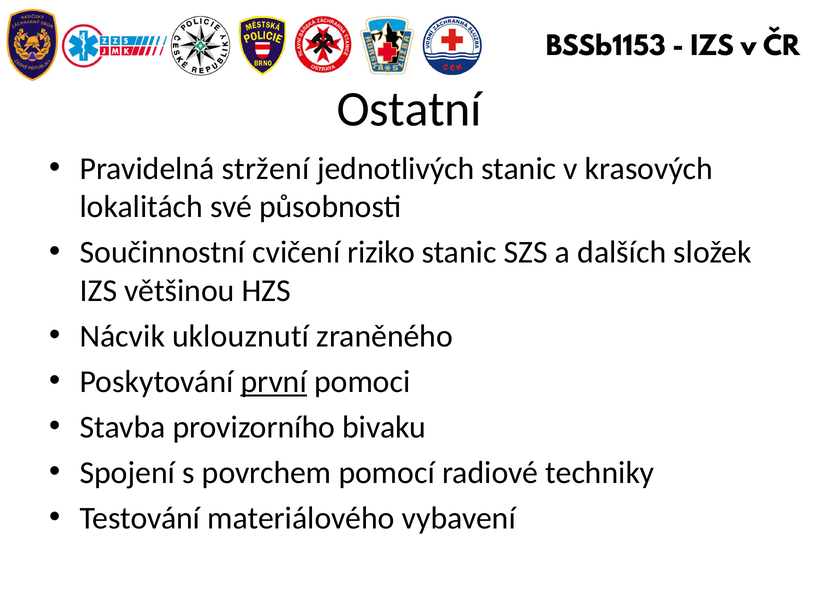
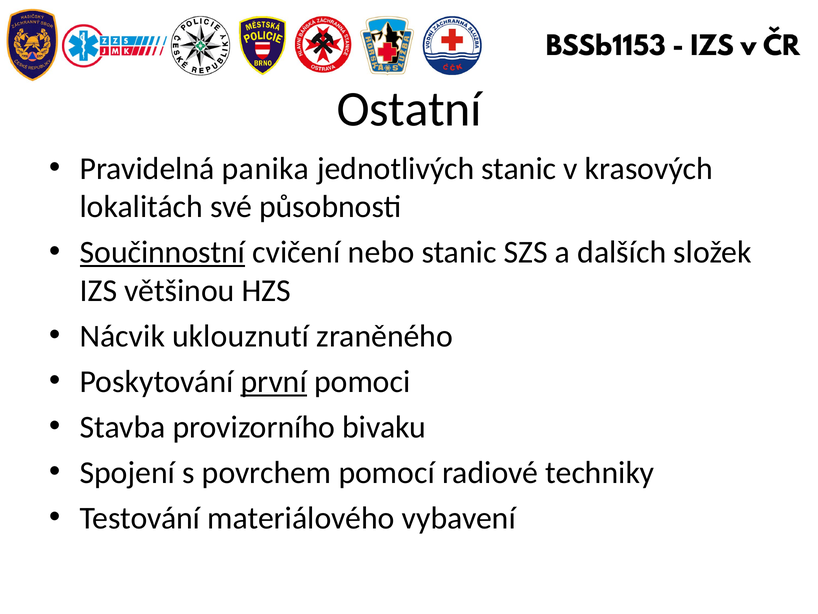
stržení: stržení -> panika (266, 169)
Součinnostní underline: none -> present (163, 252)
riziko: riziko -> nebo (381, 252)
